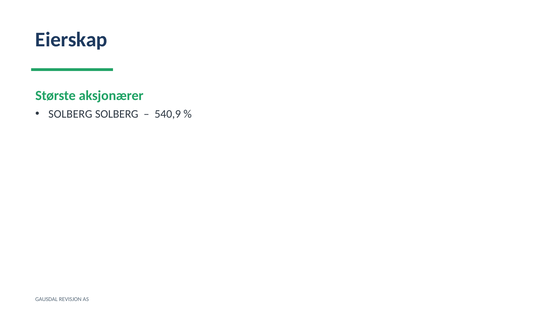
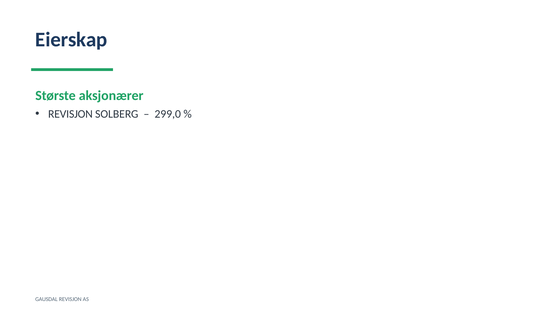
SOLBERG: SOLBERG -> REVISJON (70, 114)
540,9: 540,9 -> 299,0 (168, 114)
